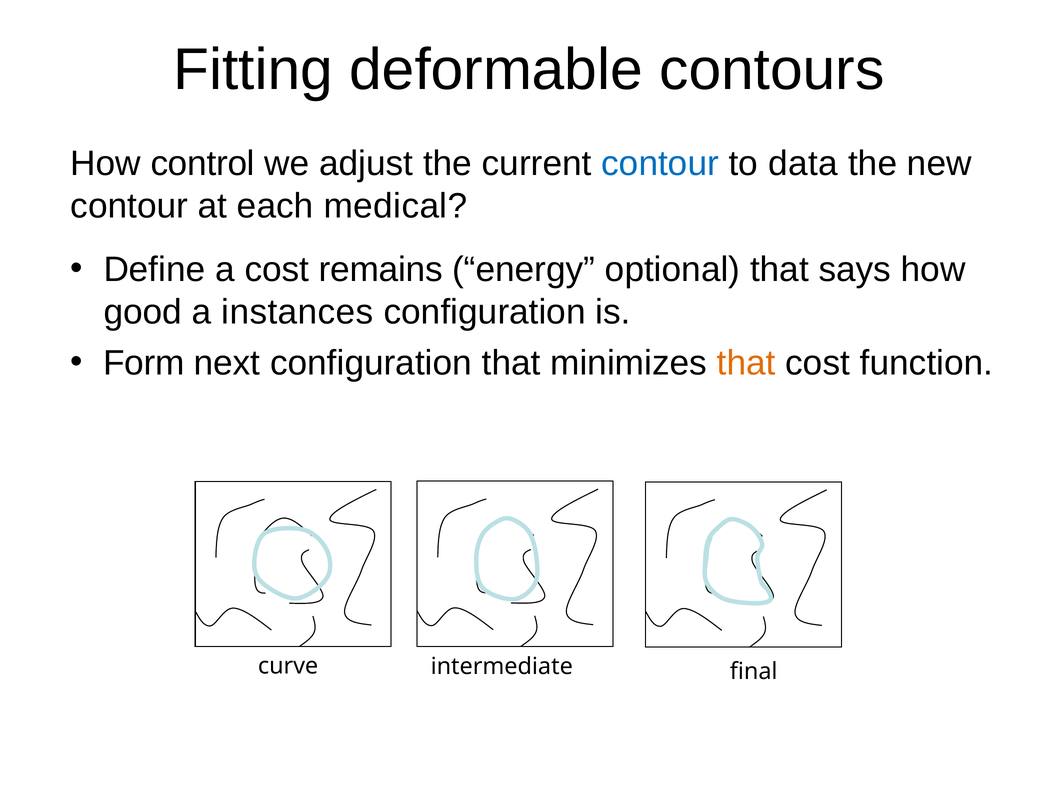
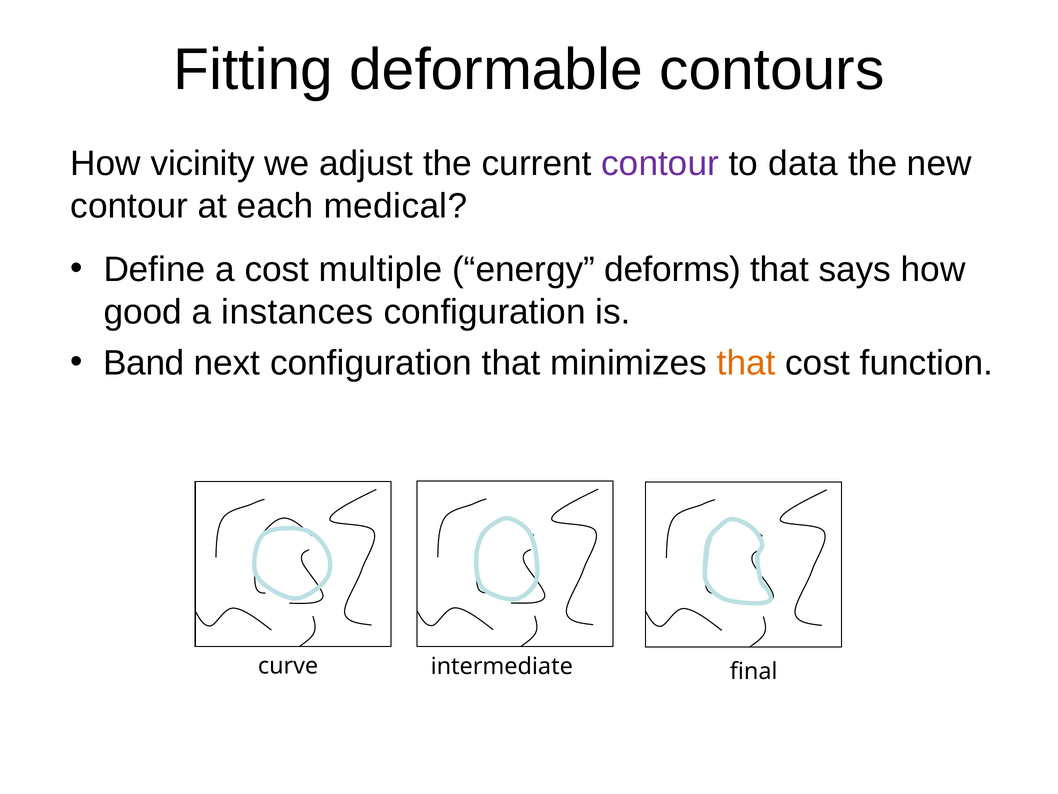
control: control -> vicinity (203, 164)
contour colour: blue -> purple (660, 164)
remains: remains -> multiple (381, 269)
optional: optional -> deforms (673, 269)
Form: Form -> Band (144, 363)
